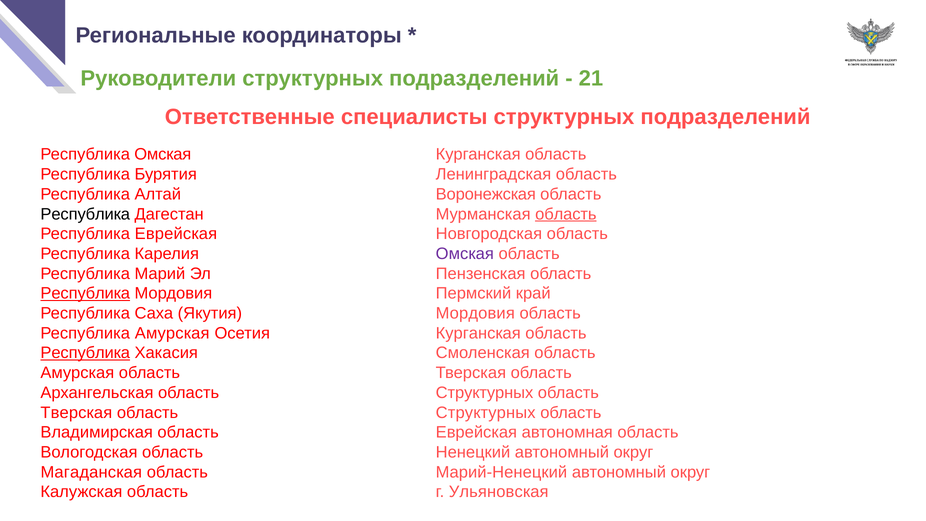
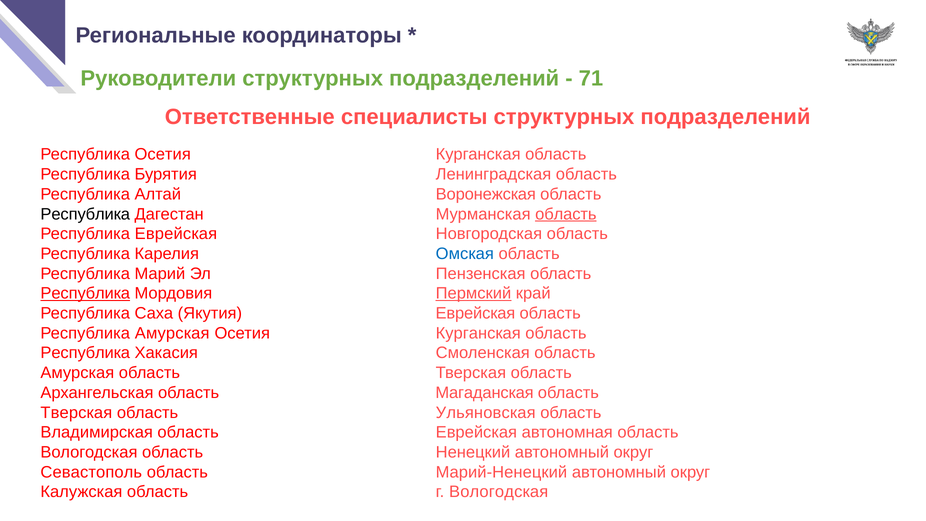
21: 21 -> 71 (591, 78)
Республика Омская: Омская -> Осетия (163, 154)
Омская colour: purple -> blue (465, 254)
Пермский underline: none -> present (474, 293)
Мордовия: Мордовия -> Еврейская (475, 313)
Республика underline: present -> none (85, 353)
Структурных: Структурных -> Магаданская (485, 393)
Структурных: Структурных -> Ульяновская (486, 412)
Магаданская: Магаданская -> Севастополь (91, 472)
г Ульяновская: Ульяновская -> Вологодская (499, 492)
